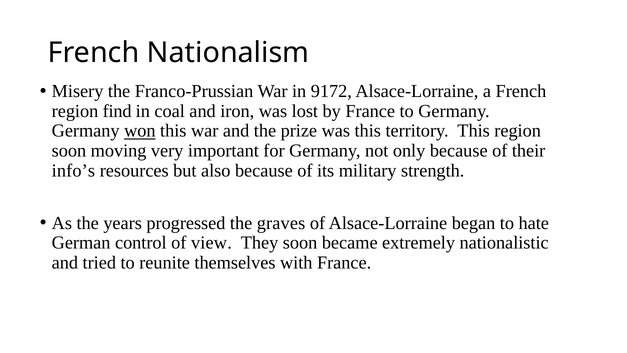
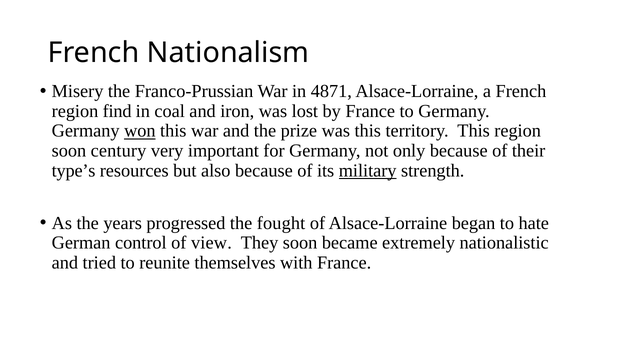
9172: 9172 -> 4871 (331, 91)
moving: moving -> century (119, 151)
info’s: info’s -> type’s (74, 170)
military underline: none -> present (368, 170)
graves: graves -> fought (281, 223)
